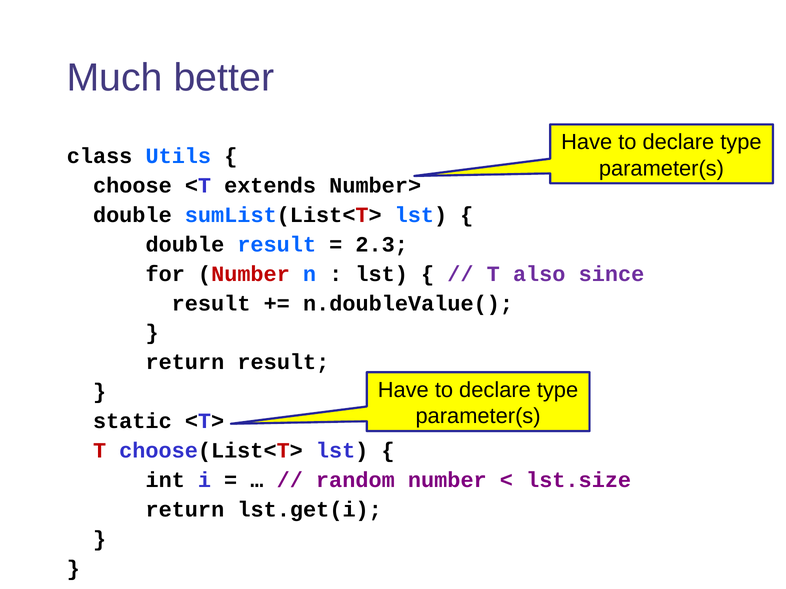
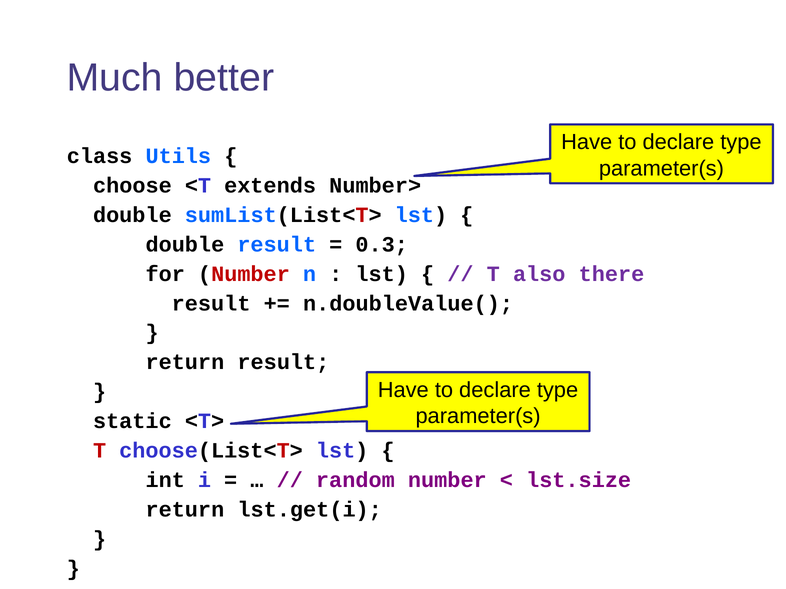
2.3: 2.3 -> 0.3 (382, 245)
since: since -> there (611, 274)
